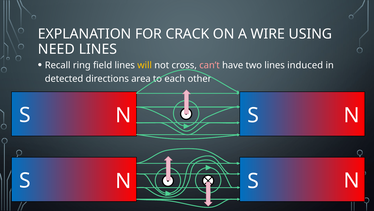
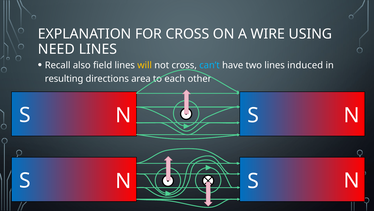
FOR CRACK: CRACK -> CROSS (187, 34)
ring: ring -> also (82, 65)
can’t colour: pink -> light blue (209, 65)
detected: detected -> resulting (64, 79)
